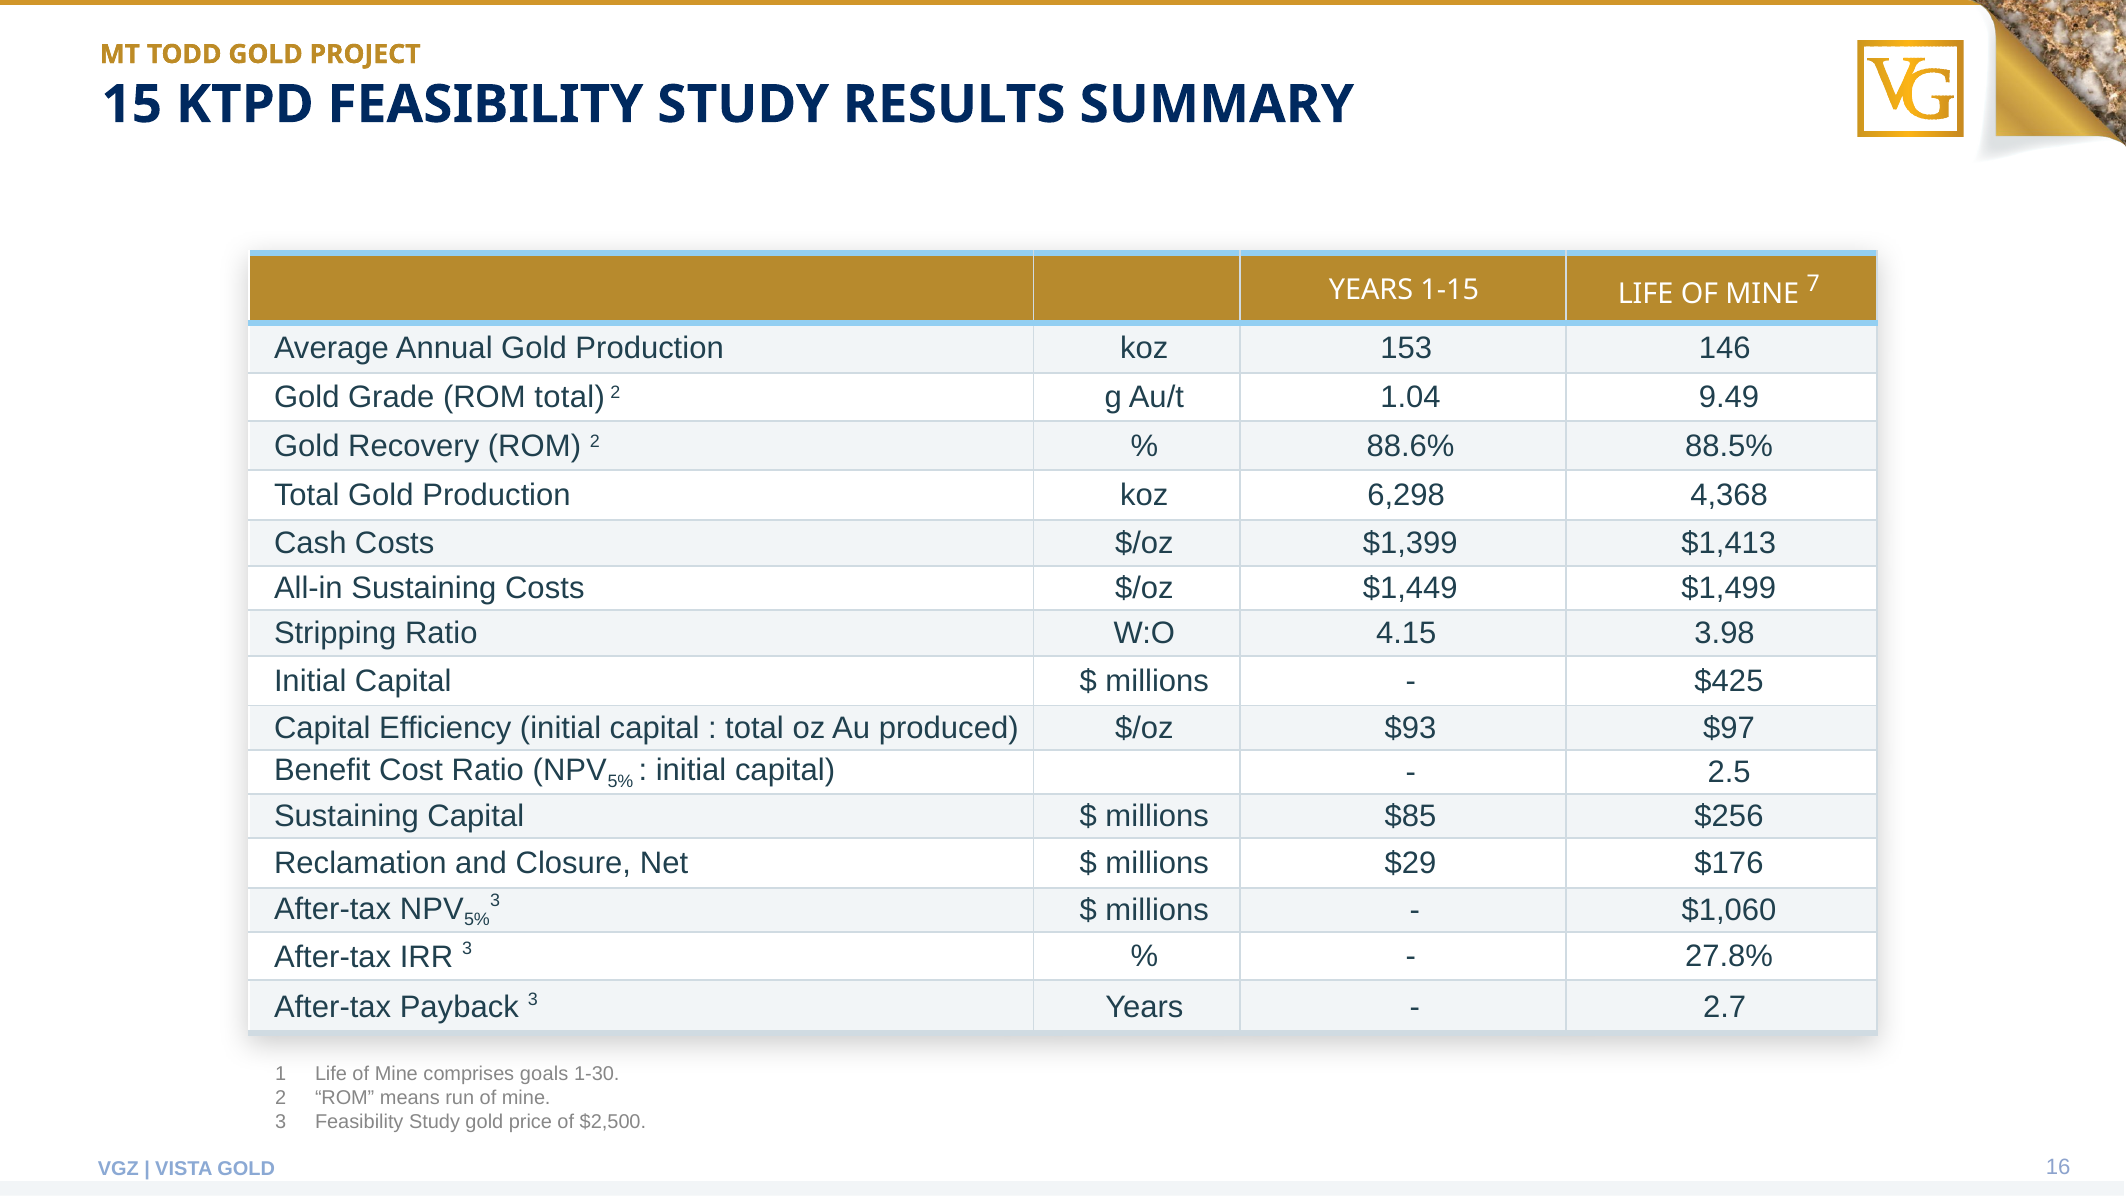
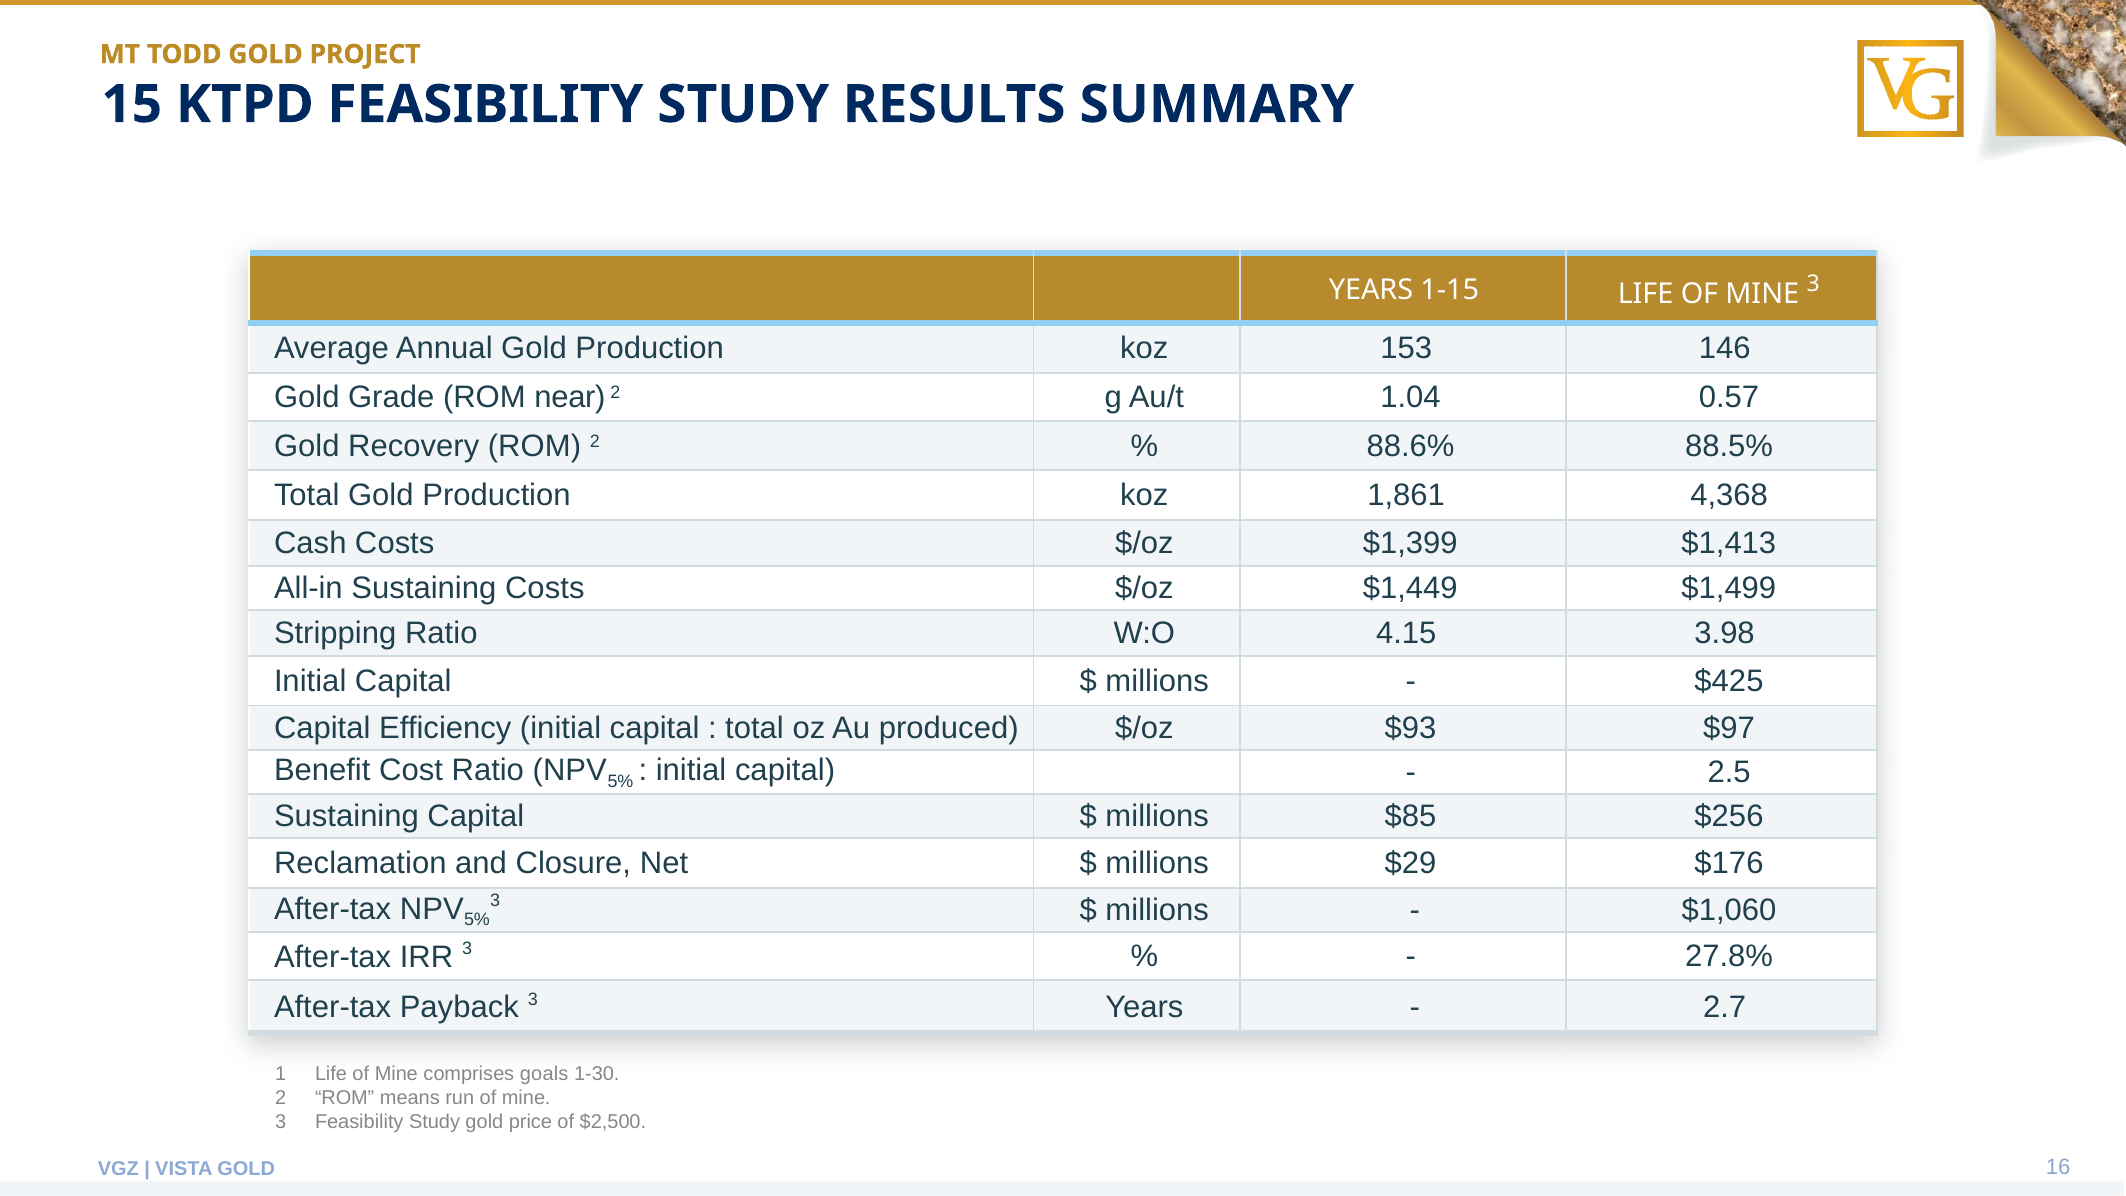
LIFE OF MINE 7: 7 -> 3 (1813, 284)
ROM total: total -> near (570, 397)
9.49: 9.49 -> 0.57 (1729, 397)
6,298: 6,298 -> 1,861 (1406, 496)
